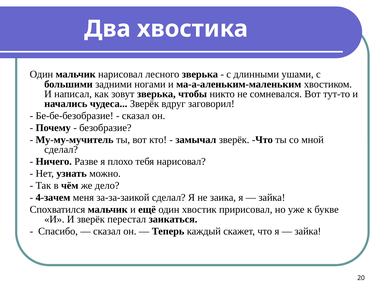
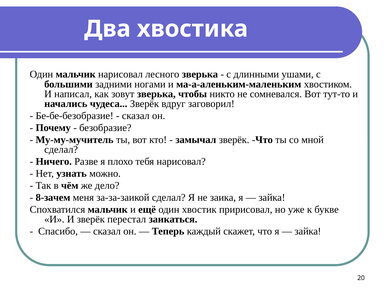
4-зачем: 4-зачем -> 8-зачем (53, 197)
